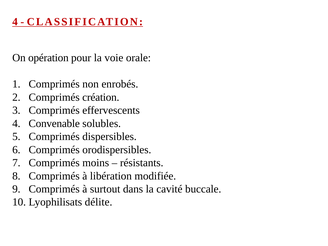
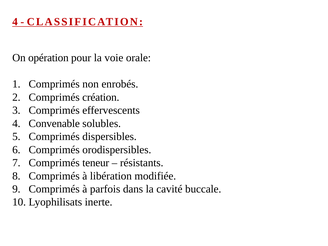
moins: moins -> teneur (96, 163)
surtout: surtout -> parfois (105, 189)
délite: délite -> inerte (99, 202)
